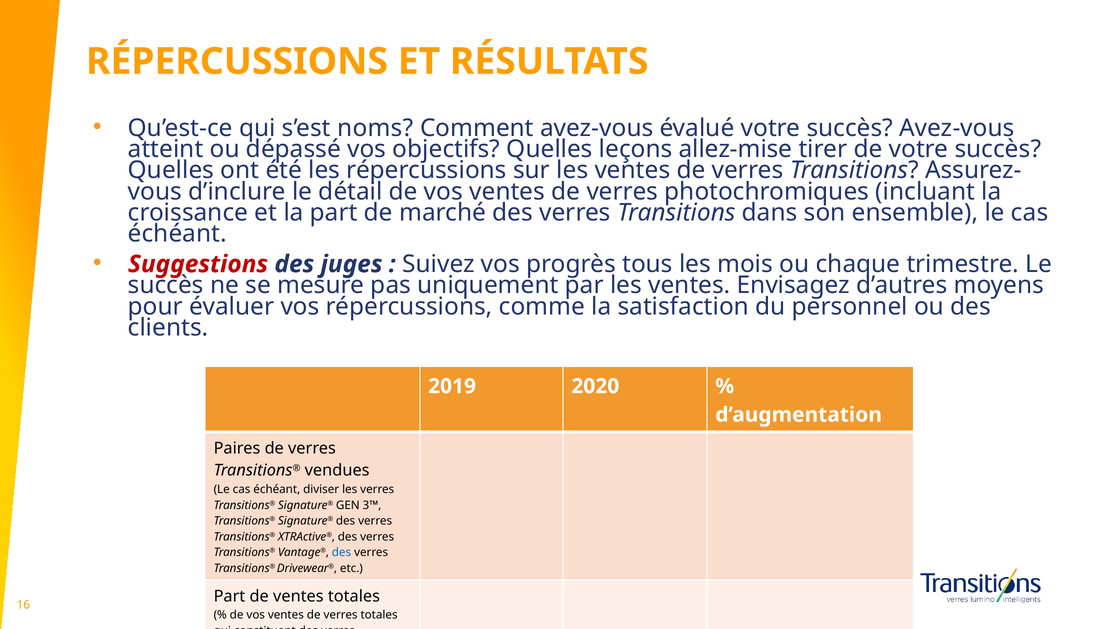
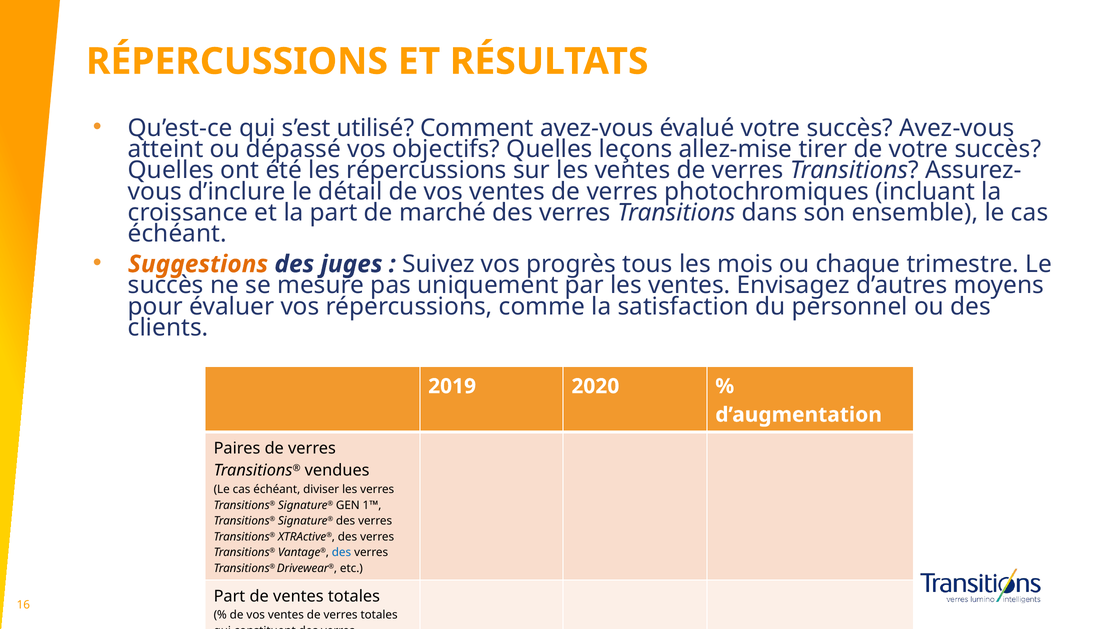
noms: noms -> utilisé (375, 128)
Suggestions colour: red -> orange (198, 264)
3™: 3™ -> 1™ (372, 506)
